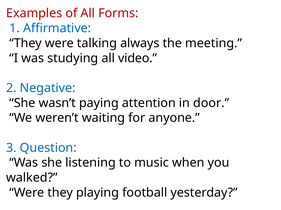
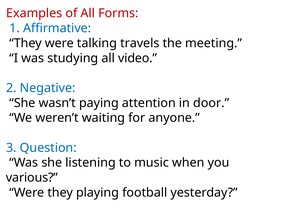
always: always -> travels (140, 43)
walked: walked -> various (32, 178)
